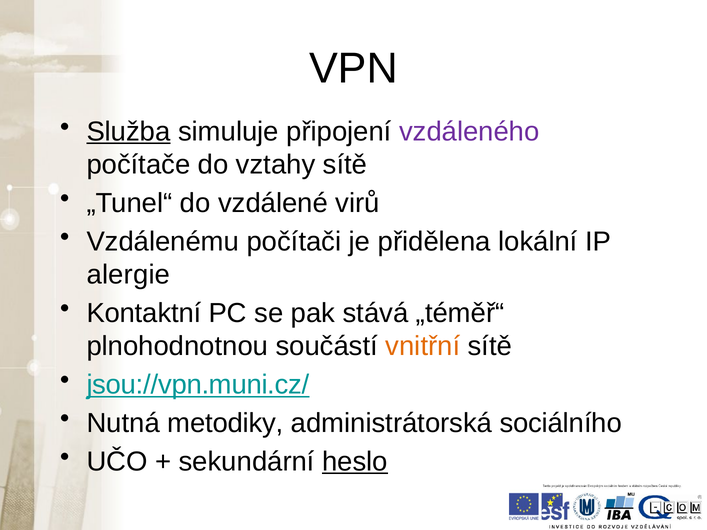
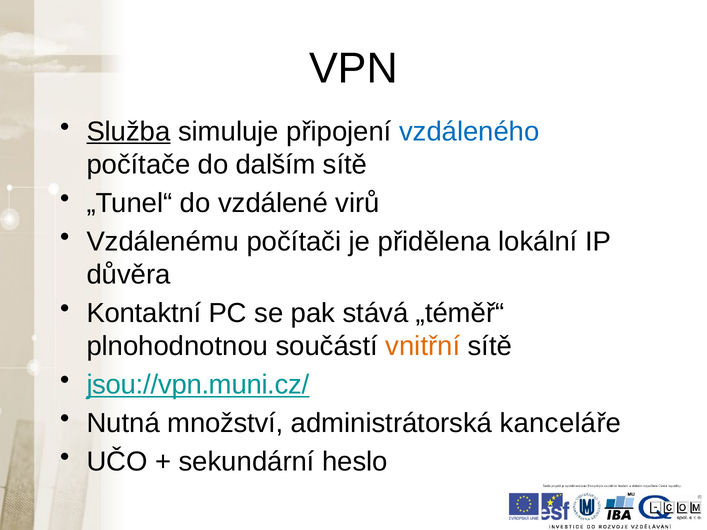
vzdáleného colour: purple -> blue (469, 132)
vztahy: vztahy -> dalším (276, 165)
alergie: alergie -> důvěra (129, 275)
metodiky: metodiky -> množství (225, 423)
sociálního: sociálního -> kanceláře (561, 423)
heslo underline: present -> none (355, 462)
